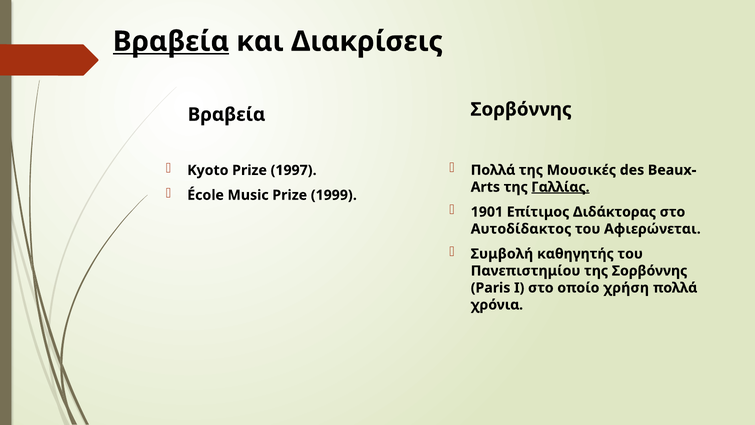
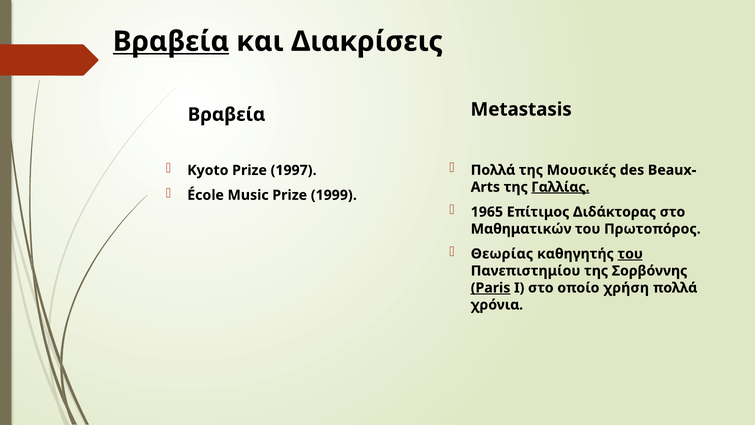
Σορβόννης: Σορβόννης -> Metastasis (521, 109)
1901: 1901 -> 1965 (487, 212)
Αυτοδίδακτος: Αυτοδίδακτος -> Μαθηματικών (521, 229)
Αφιερώνεται: Αφιερώνεται -> Πρωτοπόρος (652, 229)
Συμβολή: Συμβολή -> Θεωρίας (502, 254)
του underline: none -> present (630, 254)
Paris underline: none -> present (491, 288)
